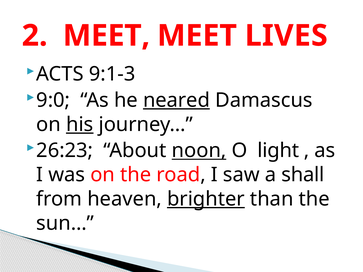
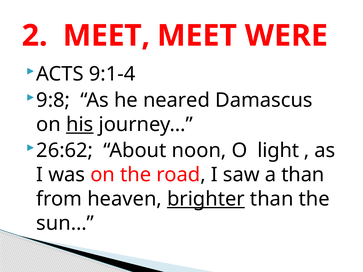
LIVES: LIVES -> WERE (286, 36)
9:1-3: 9:1-3 -> 9:1-4 (112, 74)
9:0: 9:0 -> 9:8 (53, 100)
neared underline: present -> none (176, 100)
26:23: 26:23 -> 26:62 (65, 151)
noon underline: present -> none (199, 151)
a shall: shall -> than (303, 175)
